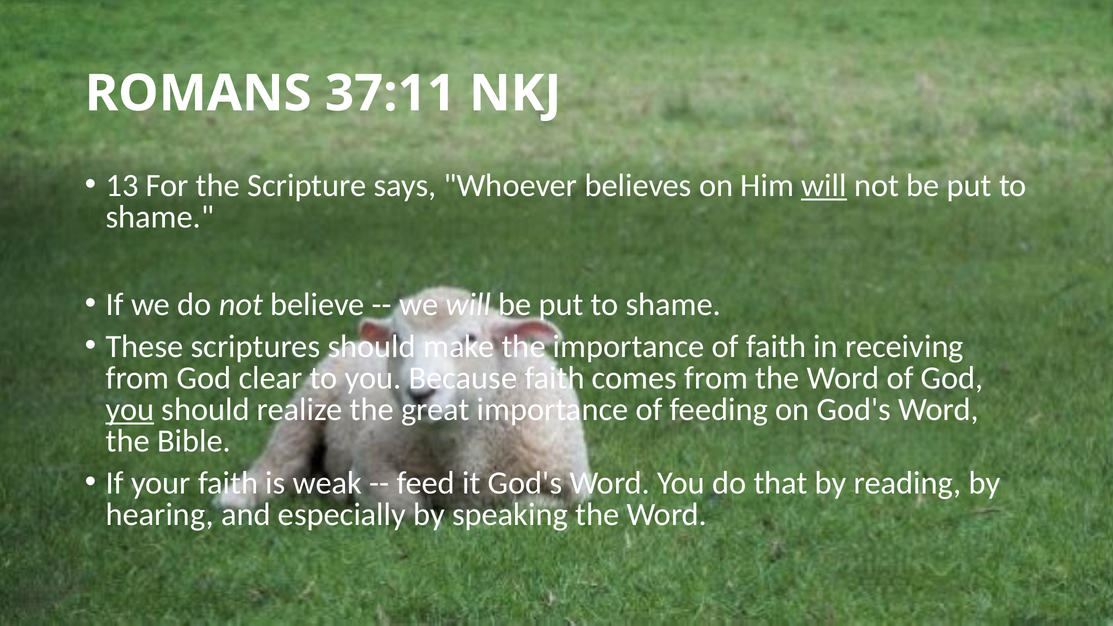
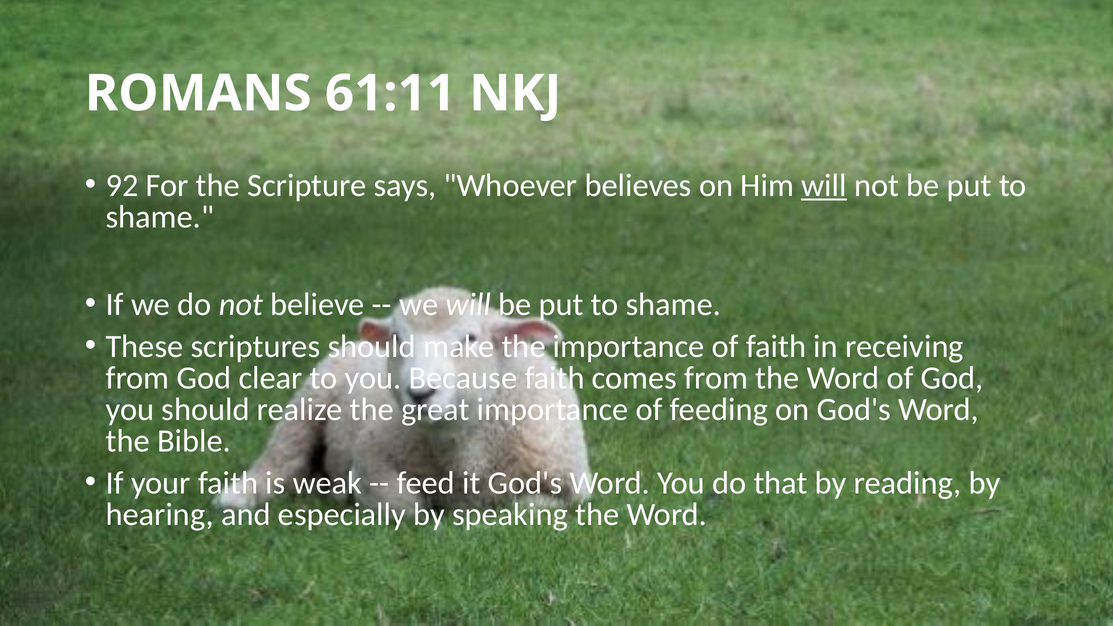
37:11: 37:11 -> 61:11 (390, 93)
13: 13 -> 92 (122, 185)
you underline: present -> none (130, 410)
